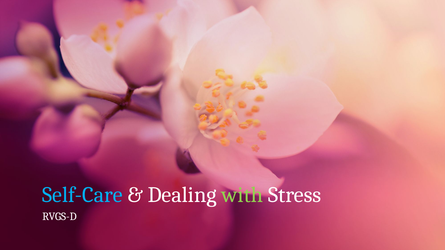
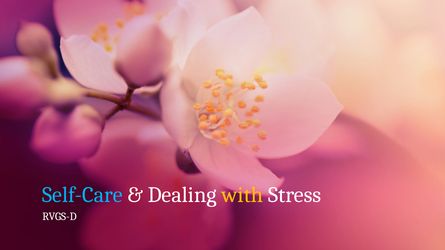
with colour: light green -> yellow (242, 195)
